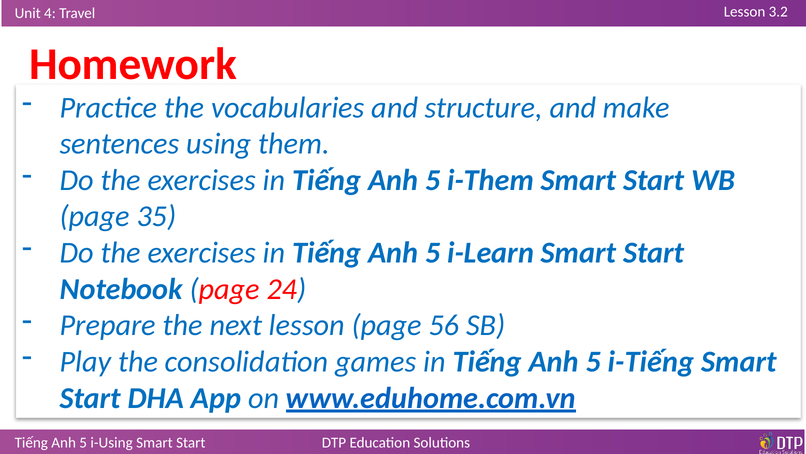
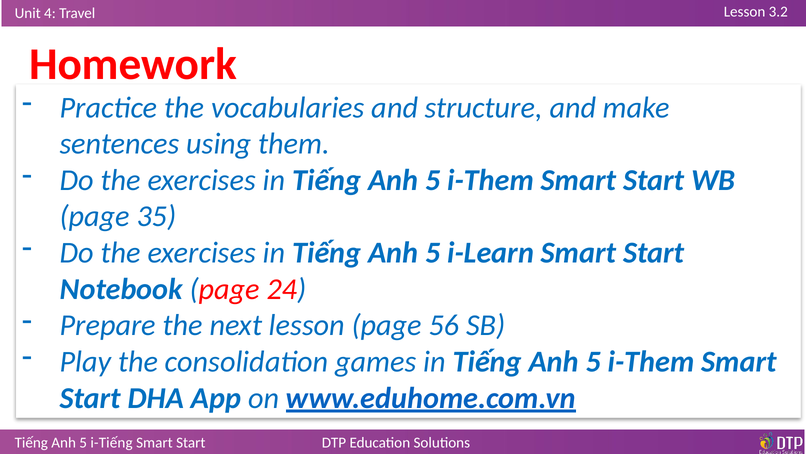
i-Tiếng: i-Tiếng -> i-Them (651, 361)
i-Using: i-Using -> i-Tiếng (112, 442)
